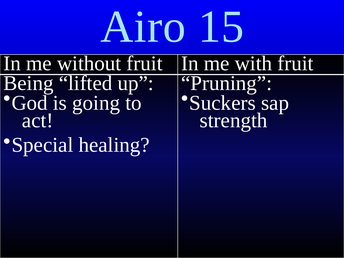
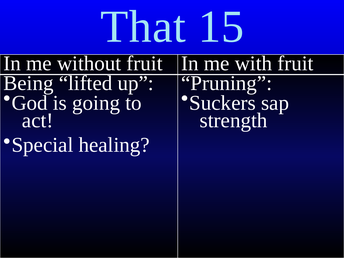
Airo: Airo -> That (143, 27)
